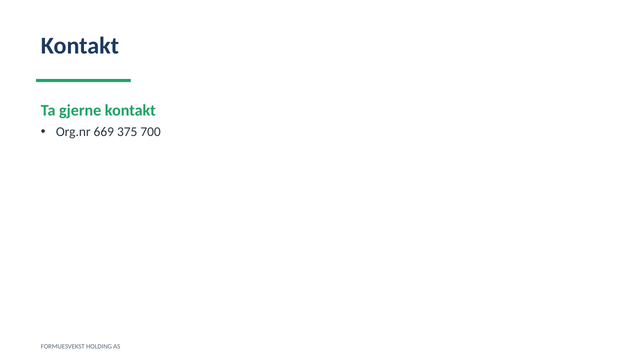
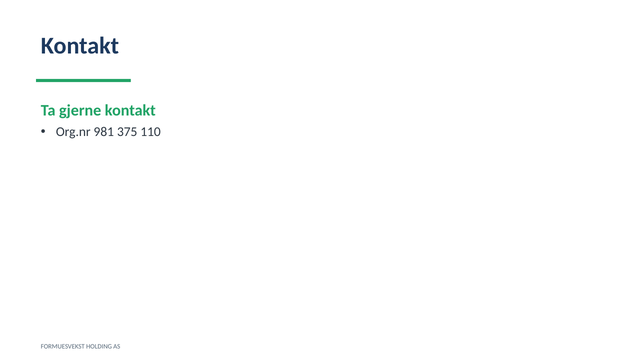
669: 669 -> 981 (104, 132)
700: 700 -> 110 (151, 132)
